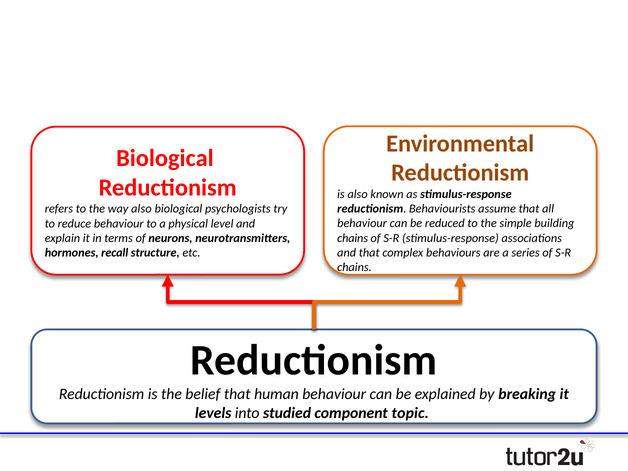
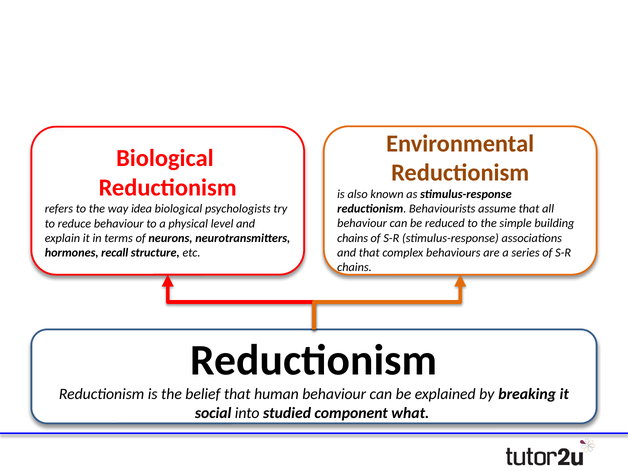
way also: also -> idea (142, 209)
levels: levels -> social (213, 413)
topic: topic -> what (410, 413)
